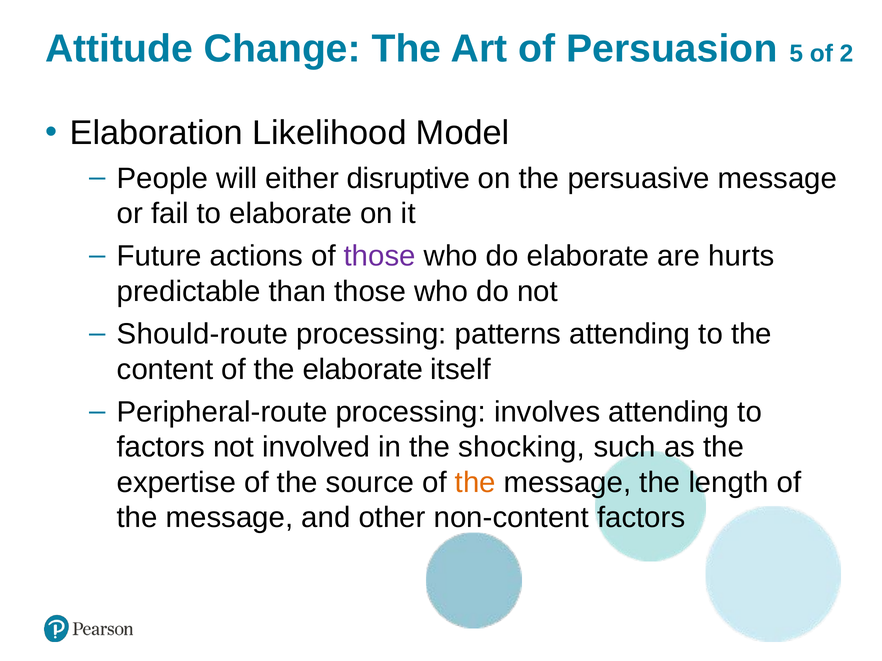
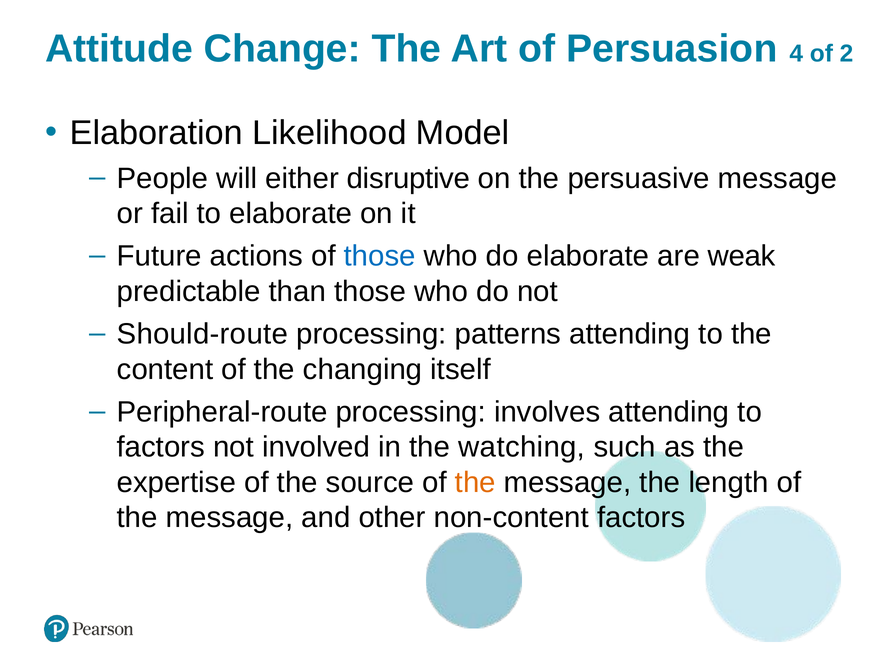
5: 5 -> 4 (796, 54)
those colour: purple -> blue (380, 256)
hurts: hurts -> weak (742, 256)
the elaborate: elaborate -> changing (363, 370)
shocking: shocking -> watching (522, 448)
